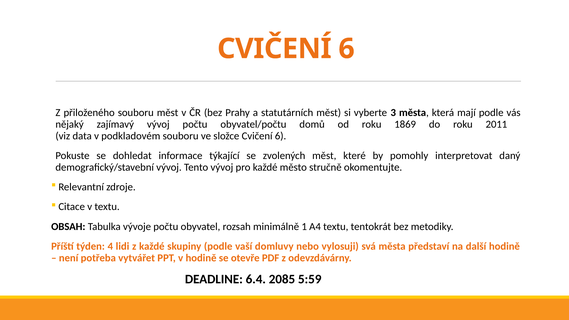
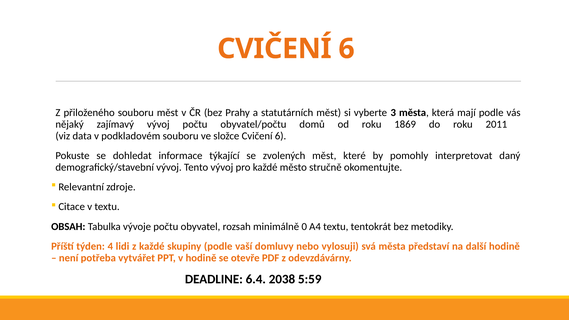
1: 1 -> 0 (304, 227)
2085: 2085 -> 2038 (282, 279)
